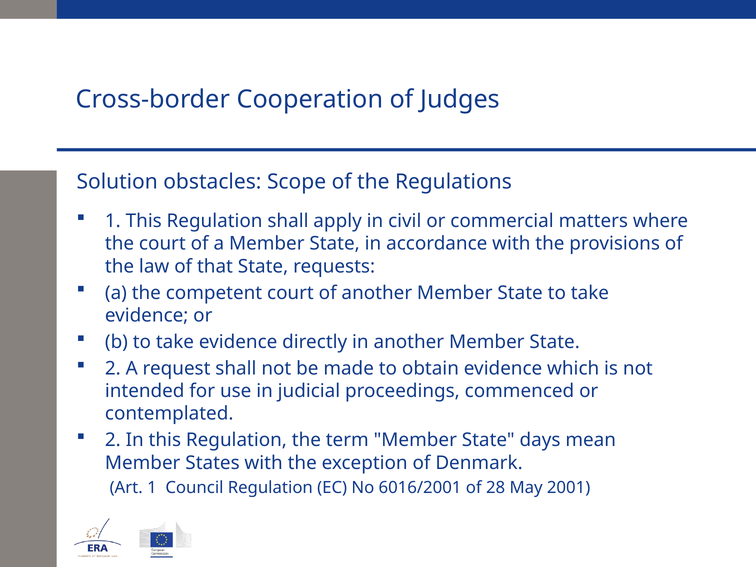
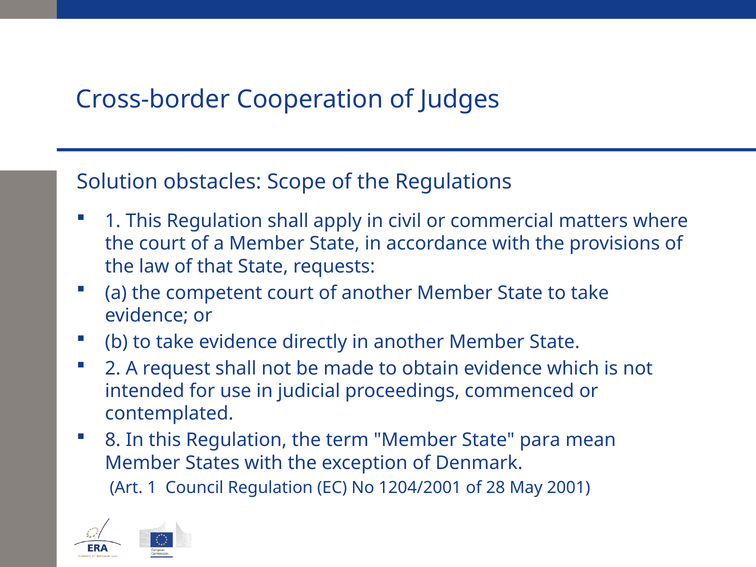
2: 2 -> 8 (113, 440)
days: days -> para (540, 440)
6016/2001: 6016/2001 -> 1204/2001 (420, 487)
